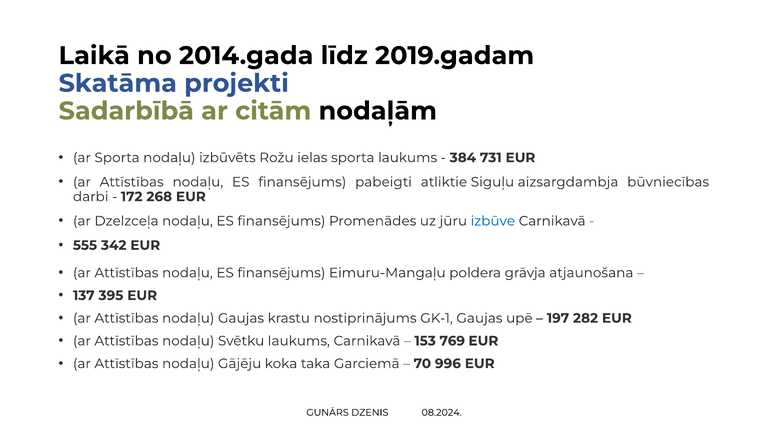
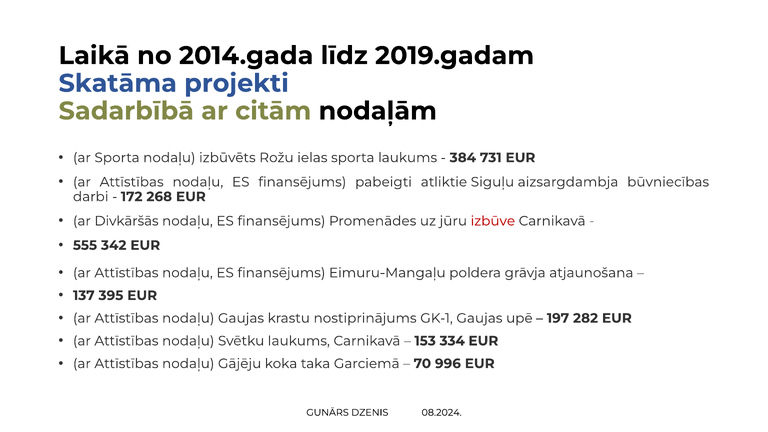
Dzelzceļa: Dzelzceļa -> Divkāršās (127, 221)
izbūve colour: blue -> red (493, 221)
769: 769 -> 334 (452, 341)
